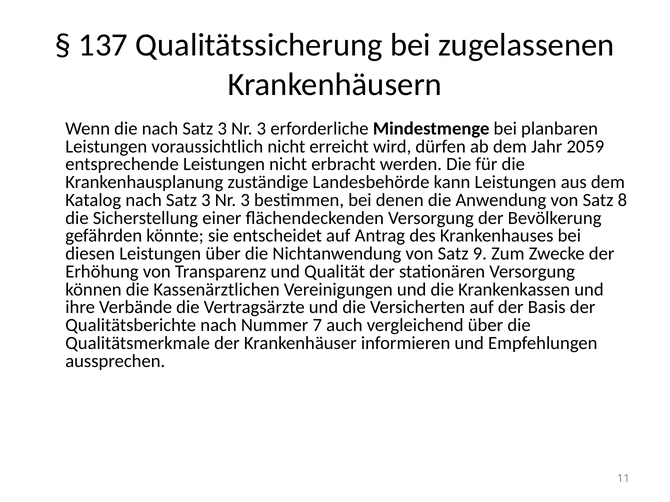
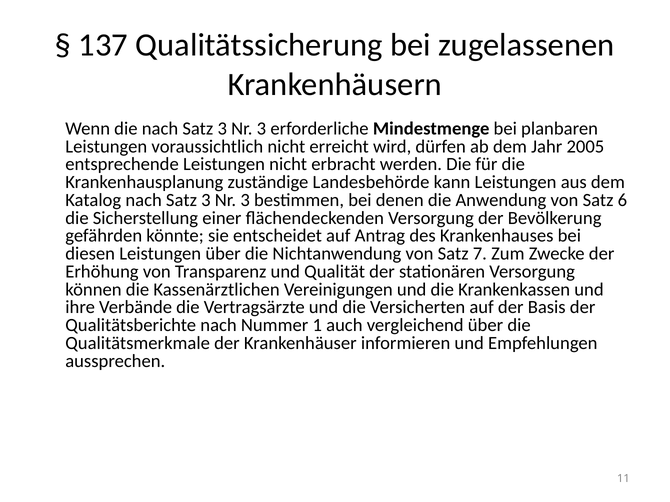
2059: 2059 -> 2005 (585, 147)
8: 8 -> 6 (622, 200)
9: 9 -> 7 (480, 254)
7: 7 -> 1 (317, 325)
